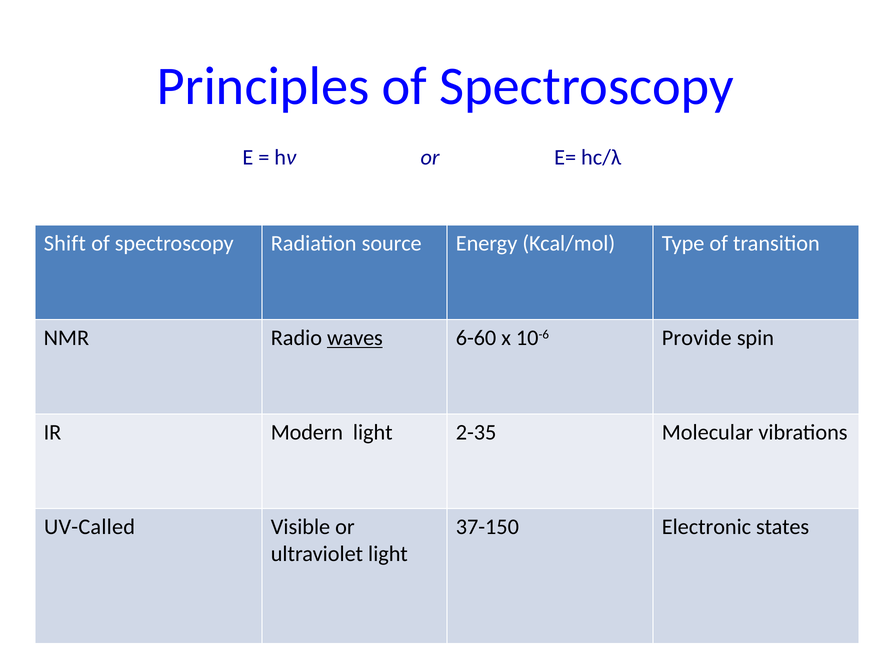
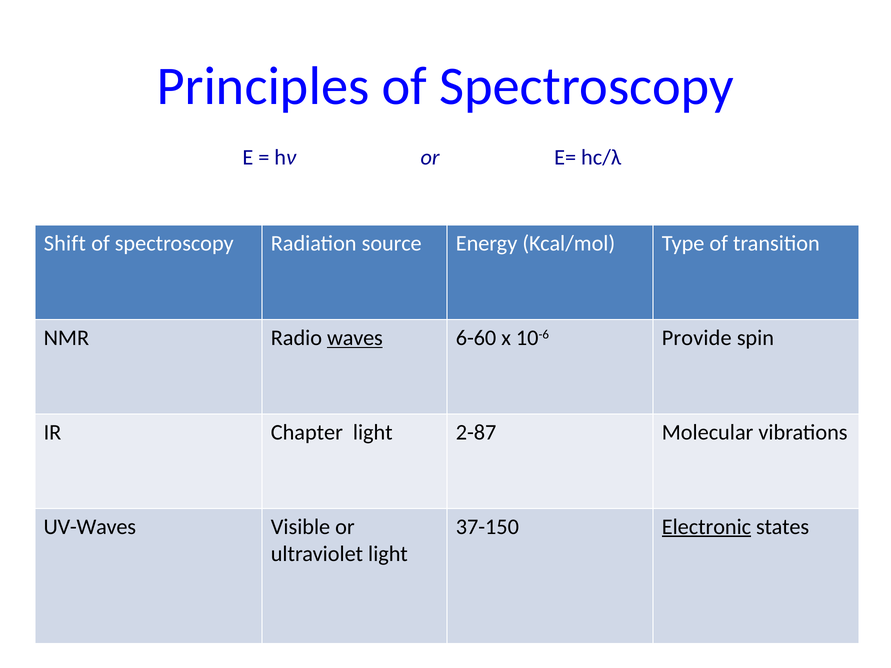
Modern: Modern -> Chapter (307, 433)
2-35: 2-35 -> 2-87 (476, 433)
UV-Called: UV-Called -> UV-Waves (90, 527)
Electronic underline: none -> present (706, 527)
